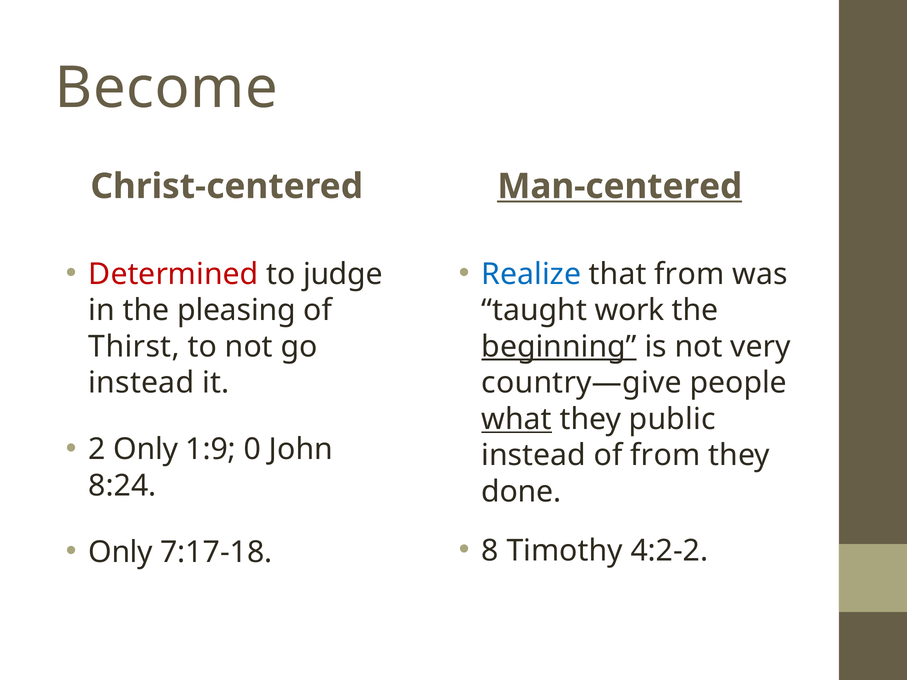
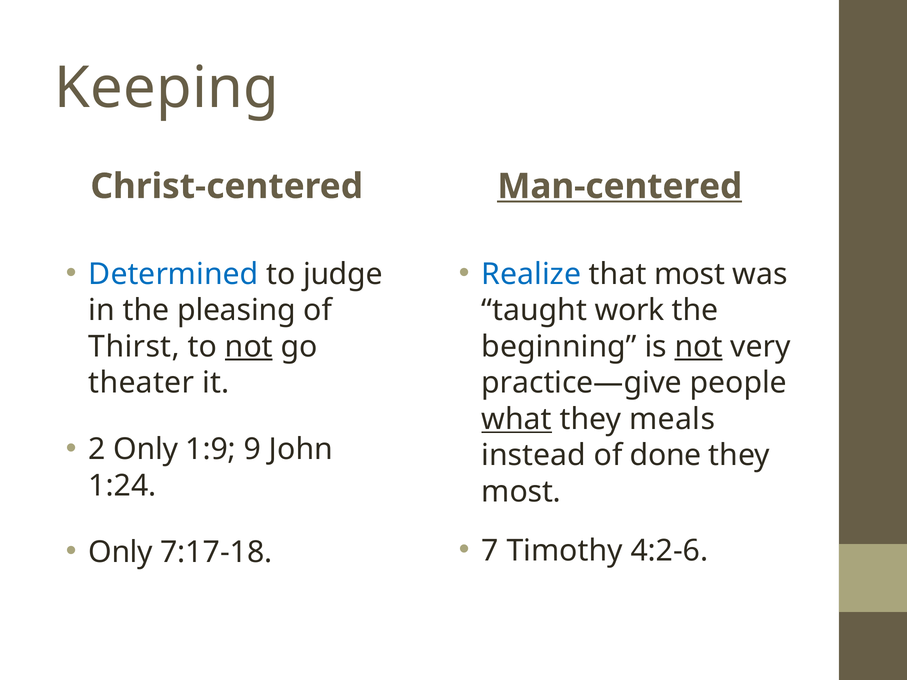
Become: Become -> Keeping (167, 88)
Determined colour: red -> blue (173, 274)
that from: from -> most (690, 274)
not underline: none -> present (249, 347)
beginning underline: present -> none (559, 347)
not underline: none -> present (699, 347)
instead: instead -> theater (141, 383)
country—give: country—give -> practice—give (582, 383)
public: public -> meals (672, 419)
0: 0 -> 9 (252, 450)
of from: from -> done (666, 456)
8:24: 8:24 -> 1:24 (122, 486)
done: done -> most (521, 492)
8: 8 -> 7 (490, 551)
4:2-2: 4:2-2 -> 4:2-6 (670, 551)
